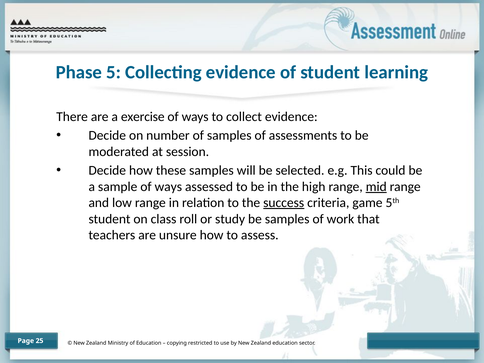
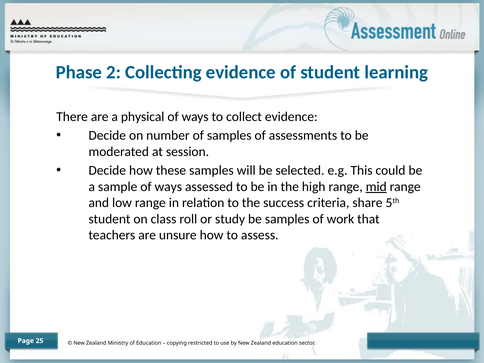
5: 5 -> 2 (114, 72)
exercise: exercise -> physical (143, 117)
success underline: present -> none (284, 203)
game: game -> share (367, 203)
